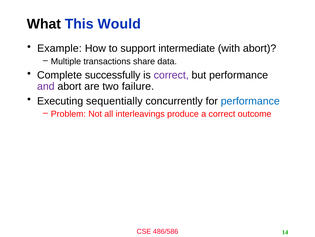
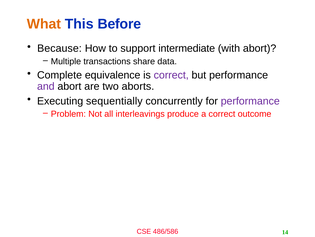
What colour: black -> orange (44, 24)
Would: Would -> Before (119, 24)
Example: Example -> Because (59, 48)
successfully: successfully -> equivalence (113, 75)
failure: failure -> aborts (138, 86)
performance colour: blue -> purple (250, 101)
